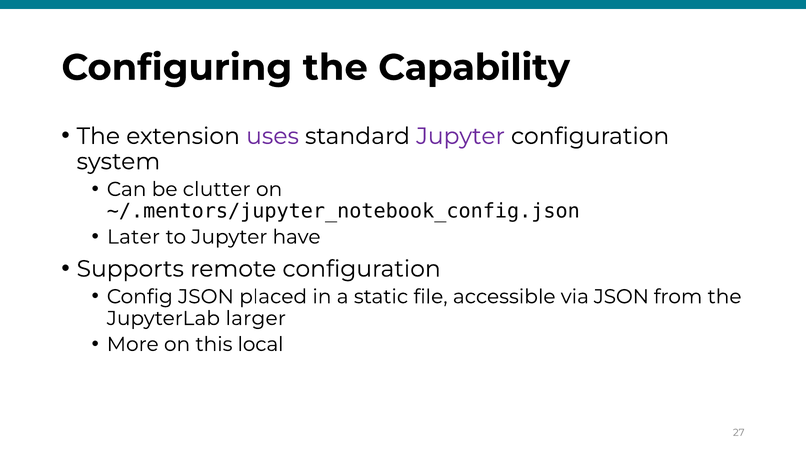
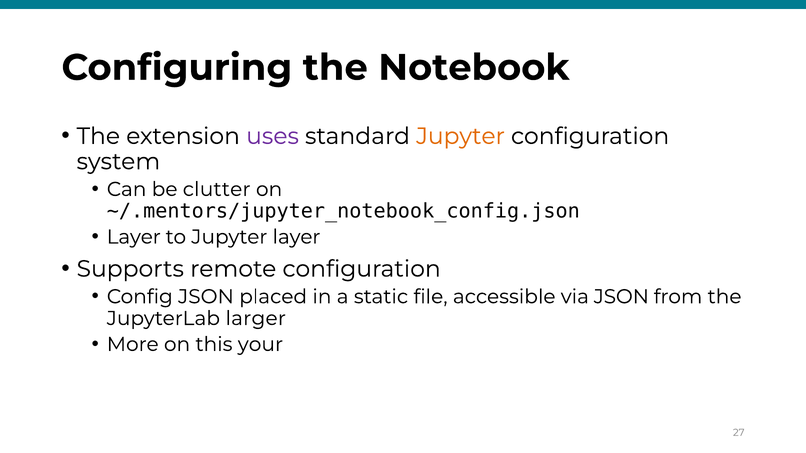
Capability: Capability -> Notebook (474, 68)
Jupyter colour: purple -> orange (461, 136)
Later: Later -> Layer (134, 237)
Jupyter have: have -> layer (297, 237)
local: local -> your (260, 345)
